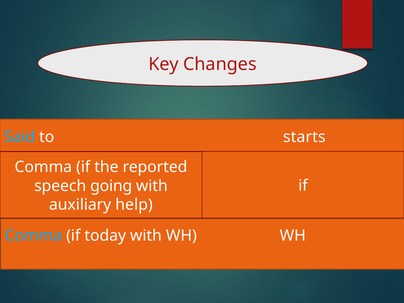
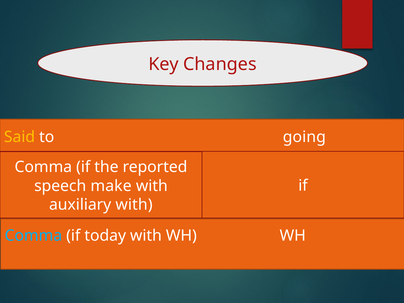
Said colour: light blue -> yellow (20, 137)
starts: starts -> going (304, 137)
going: going -> make (111, 186)
auxiliary help: help -> with (134, 205)
